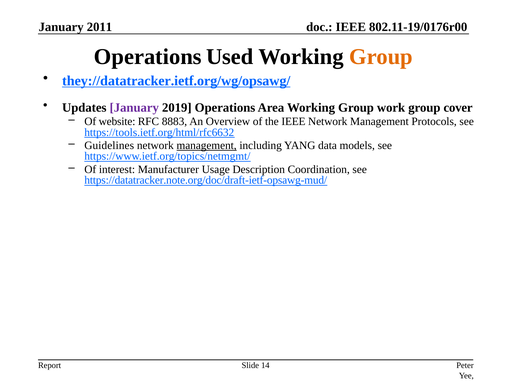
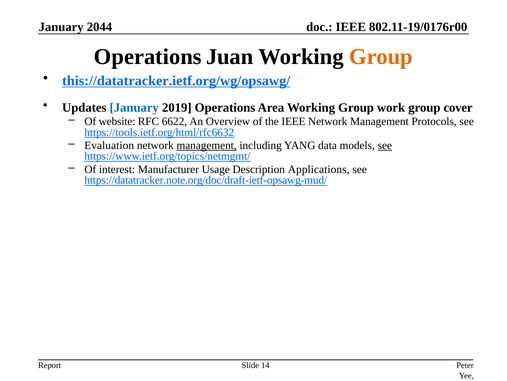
2011: 2011 -> 2044 (99, 27)
Used: Used -> Juan (230, 56)
they://datatracker.ietf.org/wg/opsawg/: they://datatracker.ietf.org/wg/opsawg/ -> this://datatracker.ietf.org/wg/opsawg/ (176, 81)
January colour: purple -> blue (134, 107)
8883: 8883 -> 6622 (174, 121)
Guidelines: Guidelines -> Evaluation (109, 145)
see underline: none -> present (385, 145)
Coordination: Coordination -> Applications (319, 169)
